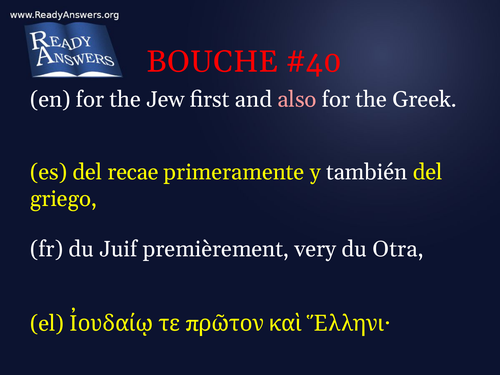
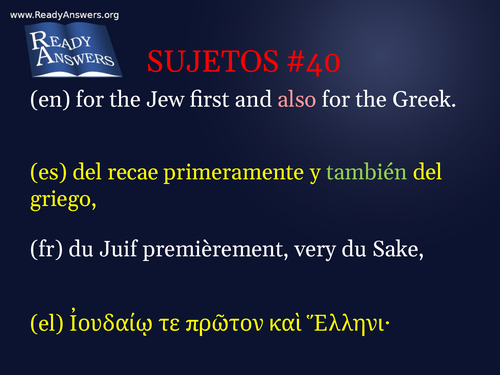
BOUCHE: BOUCHE -> SUJETOS (213, 62)
también colour: white -> light green (367, 172)
Otra: Otra -> Sake (398, 249)
